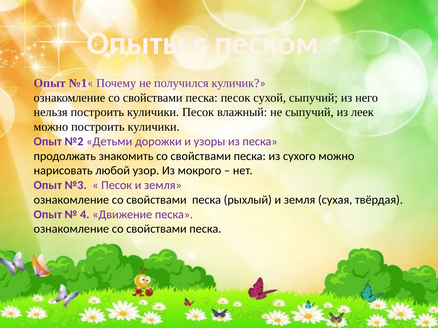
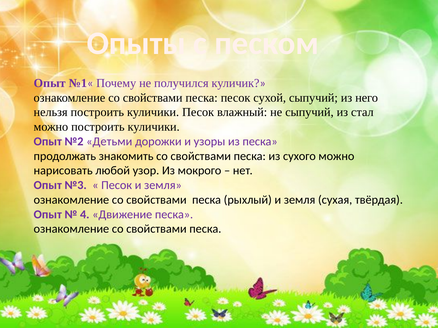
леек: леек -> стал (362, 112)
